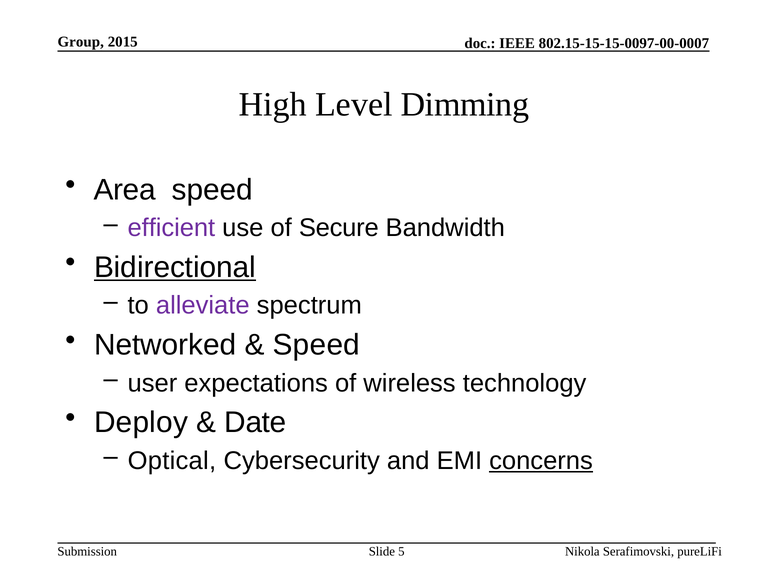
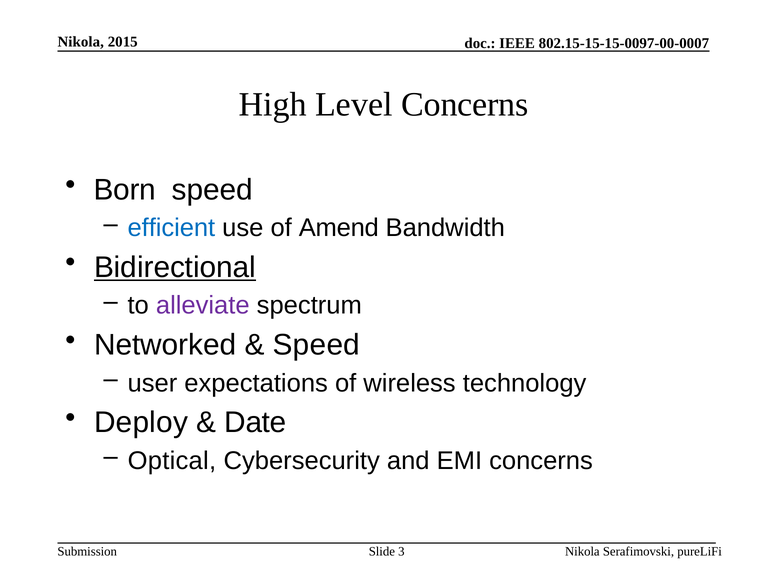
Group: Group -> Nikola (81, 42)
Level Dimming: Dimming -> Concerns (465, 105)
Area: Area -> Born (125, 190)
efficient colour: purple -> blue (171, 228)
Secure: Secure -> Amend (339, 228)
concerns underline: present -> none (541, 461)
5: 5 -> 3 (401, 552)
